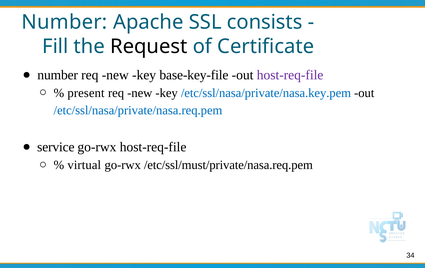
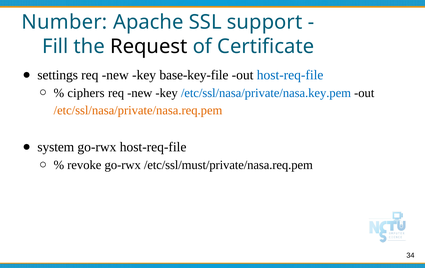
consists: consists -> support (265, 22)
number: number -> settings (58, 75)
host-req-file colour: purple -> blue (290, 75)
present: present -> ciphers (86, 93)
/etc/ssl/nasa/private/nasa.req.pem colour: blue -> orange (138, 110)
service: service -> system (56, 147)
virtual: virtual -> revoke (84, 165)
